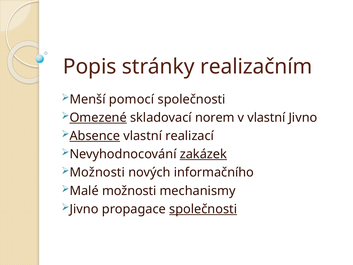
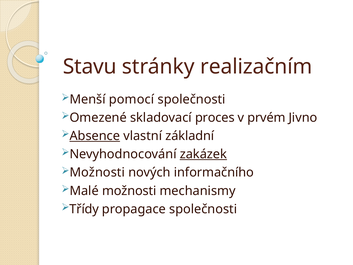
Popis: Popis -> Stavu (90, 67)
Omezené underline: present -> none (98, 118)
norem: norem -> proces (215, 118)
v vlastní: vlastní -> prvém (266, 118)
realizací: realizací -> základní (190, 136)
Jivno: Jivno -> Třídy (84, 209)
společnosti underline: present -> none (203, 209)
